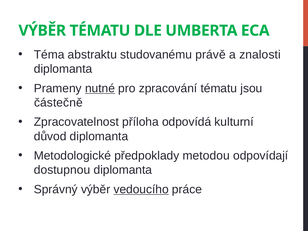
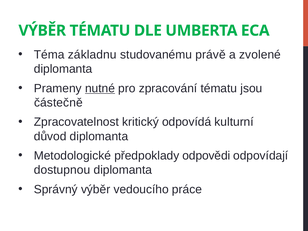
abstraktu: abstraktu -> základnu (92, 55)
znalosti: znalosti -> zvolené (260, 55)
příloha: příloha -> kritický (140, 122)
metodou: metodou -> odpovědi (206, 156)
vedoucího underline: present -> none (141, 189)
